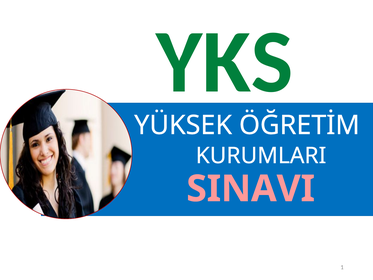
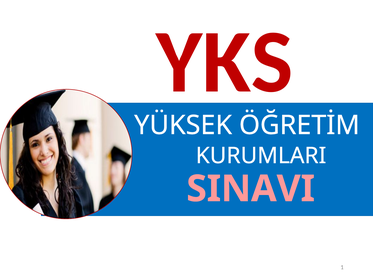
YKS colour: green -> red (225, 62)
